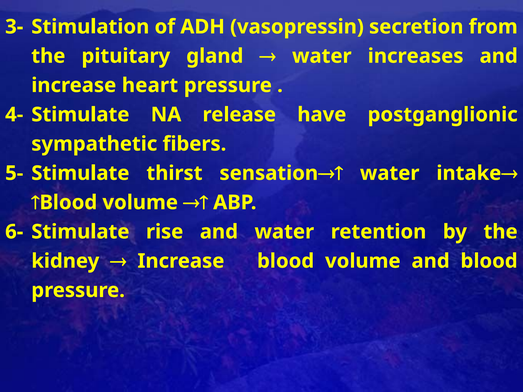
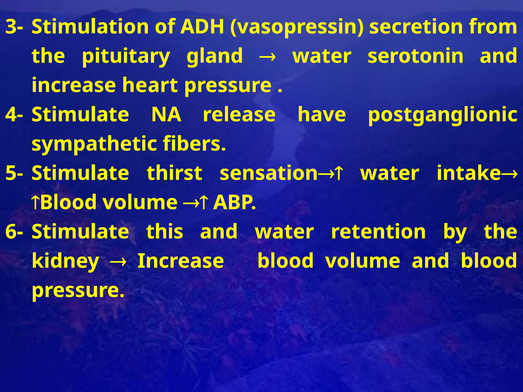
increases: increases -> serotonin (416, 56)
rise: rise -> this (165, 232)
